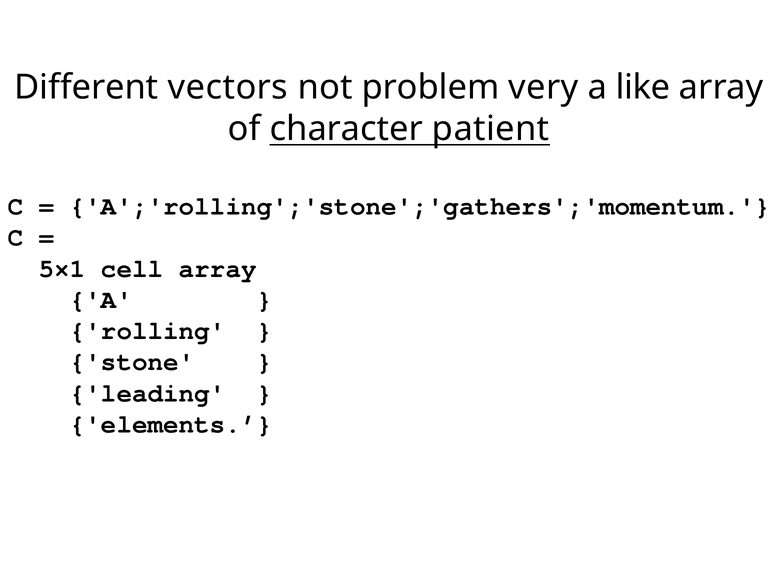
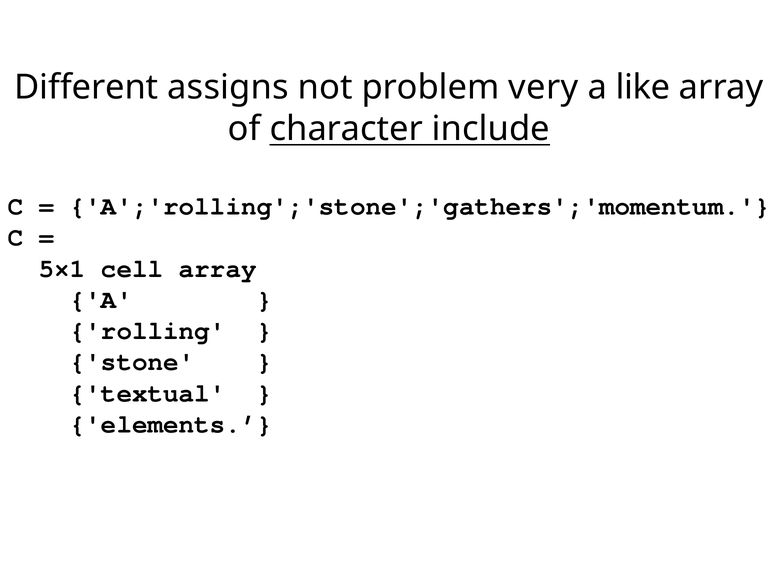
vectors: vectors -> assigns (228, 87)
patient: patient -> include (491, 129)
leading: leading -> textual (148, 393)
